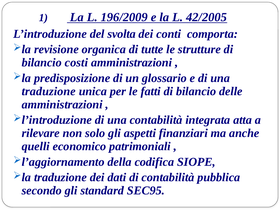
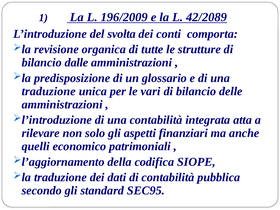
42/2005: 42/2005 -> 42/2089 (207, 17)
costi: costi -> dalle (76, 63)
fatti: fatti -> vari (151, 91)
